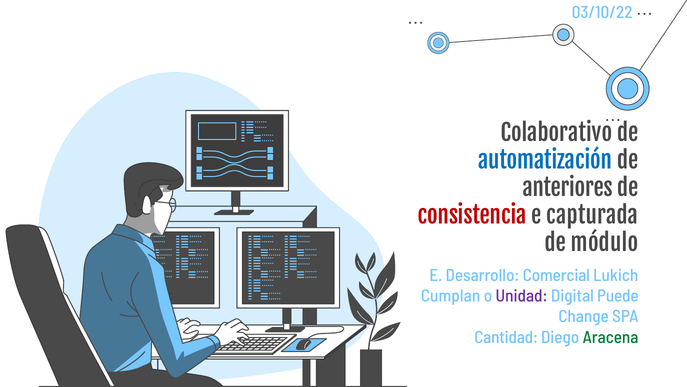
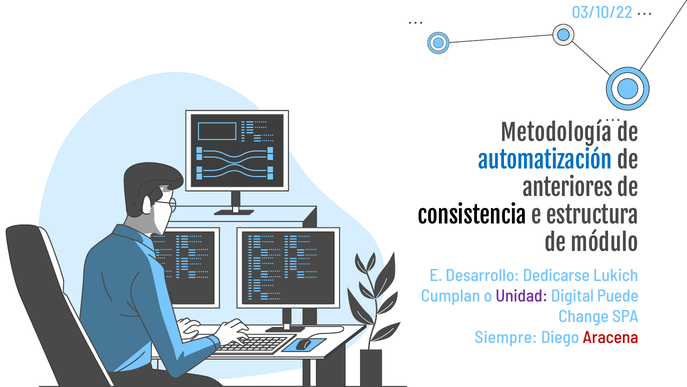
Colaborativo: Colaborativo -> Metodología (556, 133)
consistencia colour: red -> black (472, 216)
capturada: capturada -> estructura (592, 216)
Comercial: Comercial -> Dedicarse (556, 275)
Cantidad: Cantidad -> Siempre (506, 337)
Aracena colour: green -> red (611, 337)
